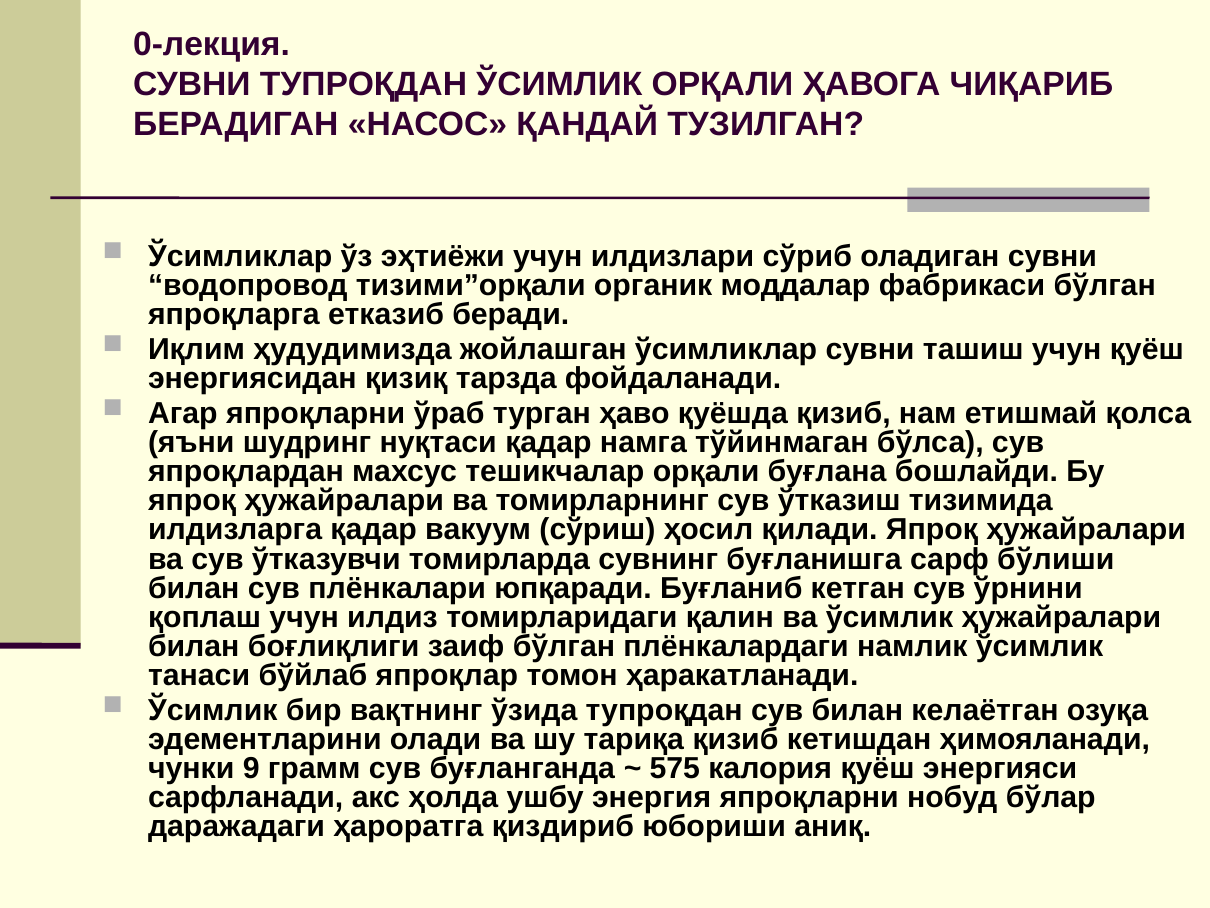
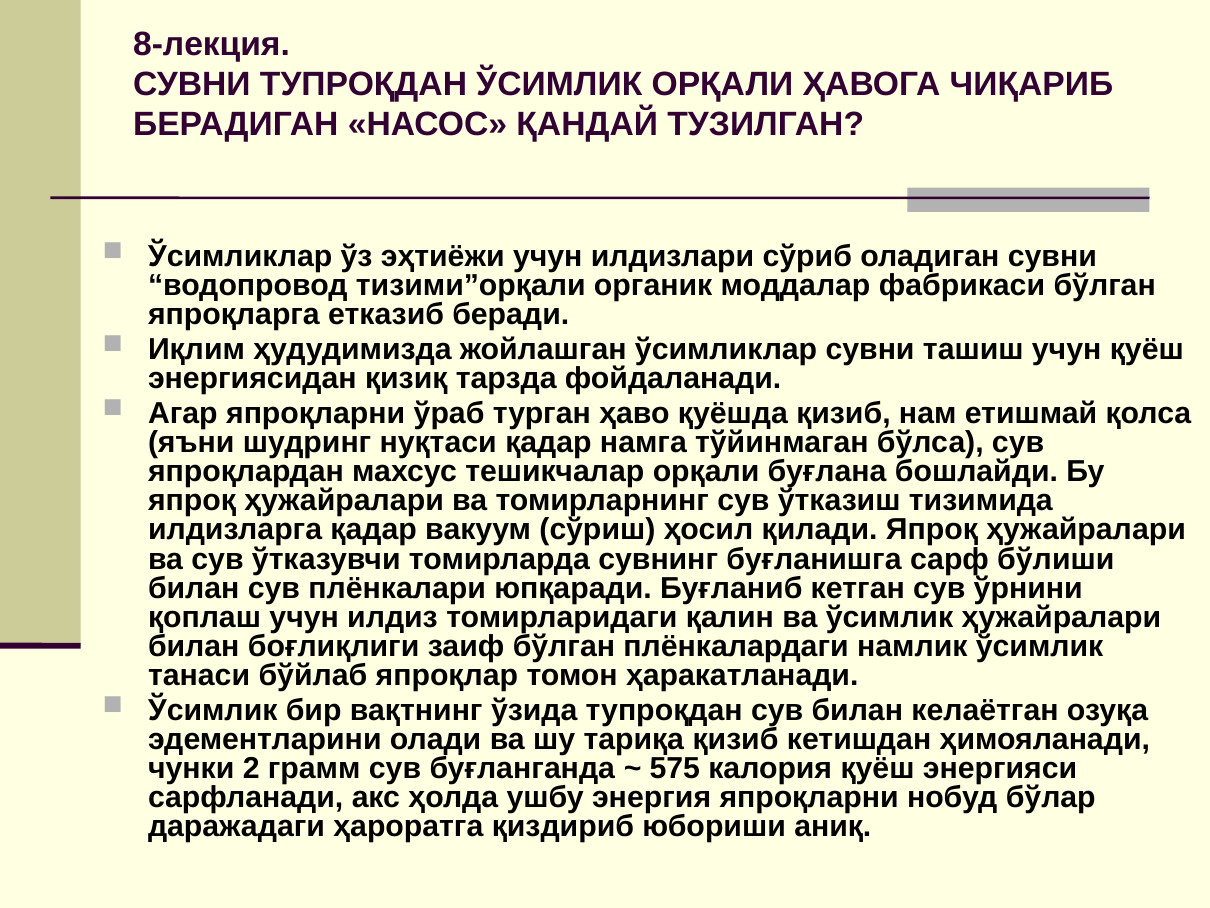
0-лекция: 0-лекция -> 8-лекция (211, 44)
9: 9 -> 2 (251, 768)
